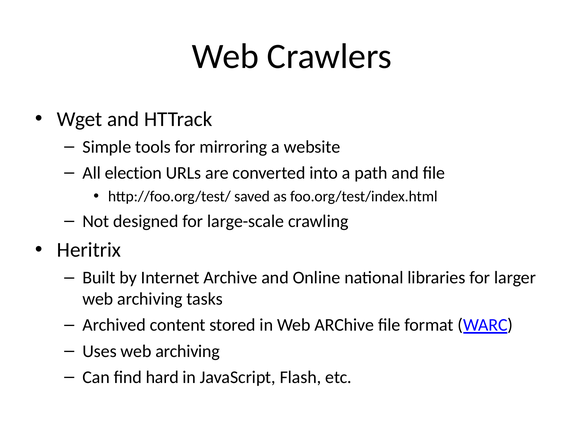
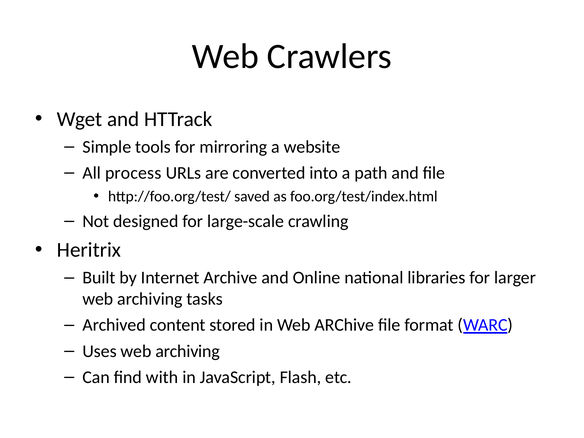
election: election -> process (133, 173)
hard: hard -> with (162, 377)
